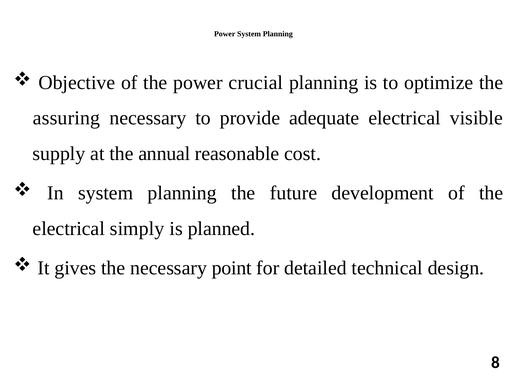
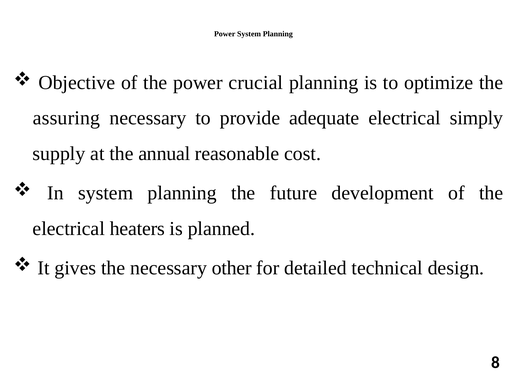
visible: visible -> simply (476, 118)
simply: simply -> heaters (137, 229)
point: point -> other (232, 268)
